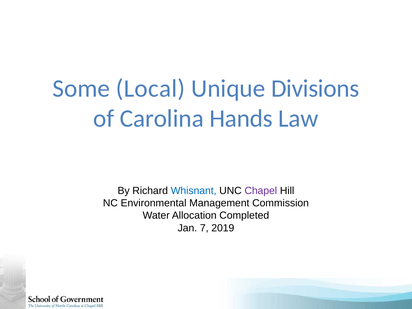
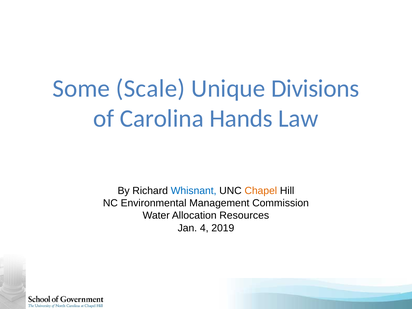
Local: Local -> Scale (150, 88)
Chapel colour: purple -> orange (261, 191)
Completed: Completed -> Resources (244, 216)
7: 7 -> 4 (204, 228)
